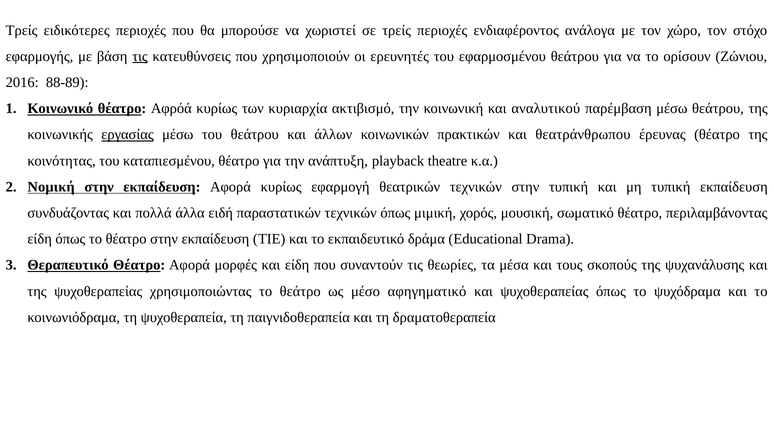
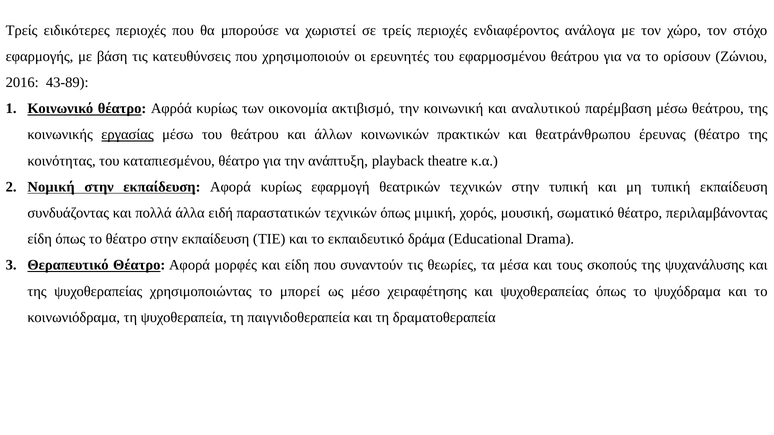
τις underline: present -> none (140, 56)
88-89: 88-89 -> 43-89 (67, 83)
κυριαρχία: κυριαρχία -> οικονομία (298, 109)
θεάτρο: θεάτρο -> μπορεί (300, 292)
αφηγηματικό: αφηγηματικό -> χειραφέτησης (427, 292)
